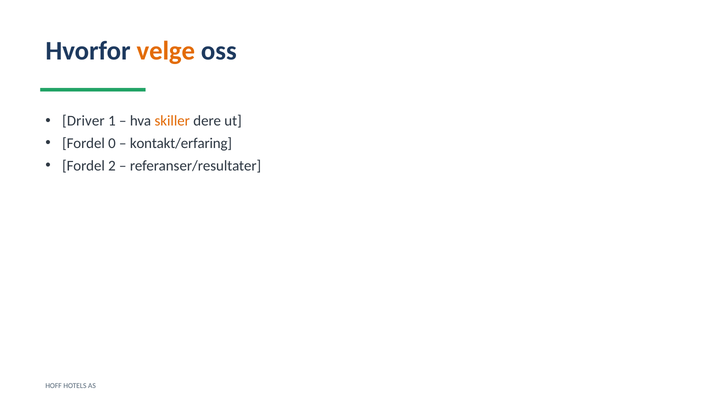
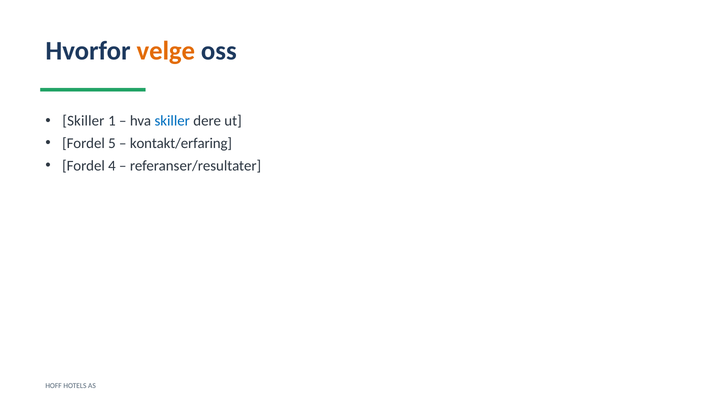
Driver: Driver -> Skiller (83, 121)
skiller colour: orange -> blue (172, 121)
0: 0 -> 5 (112, 143)
2: 2 -> 4 (112, 166)
